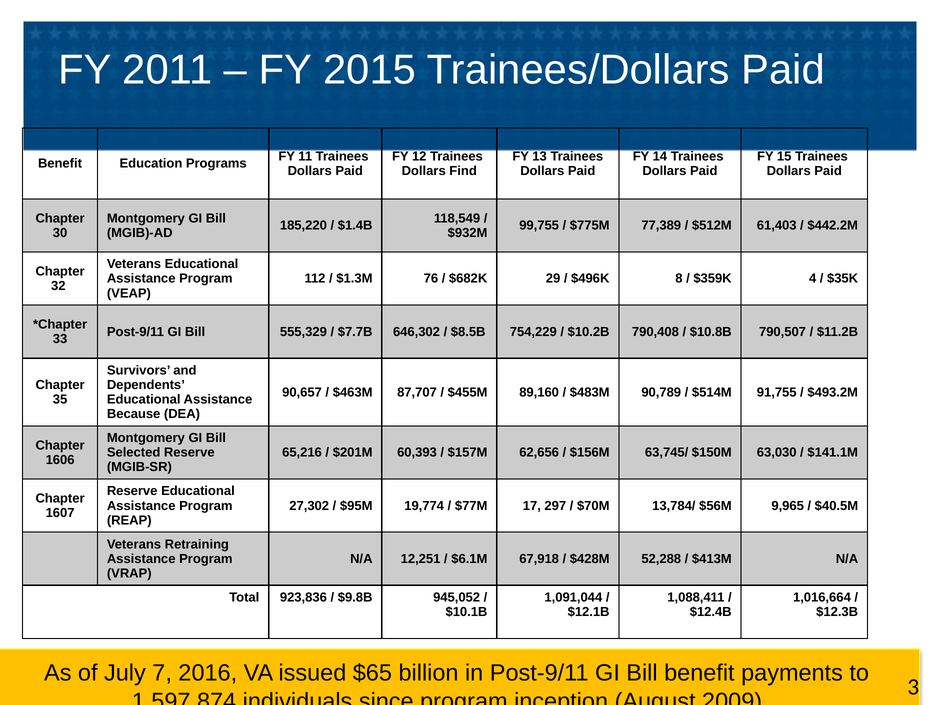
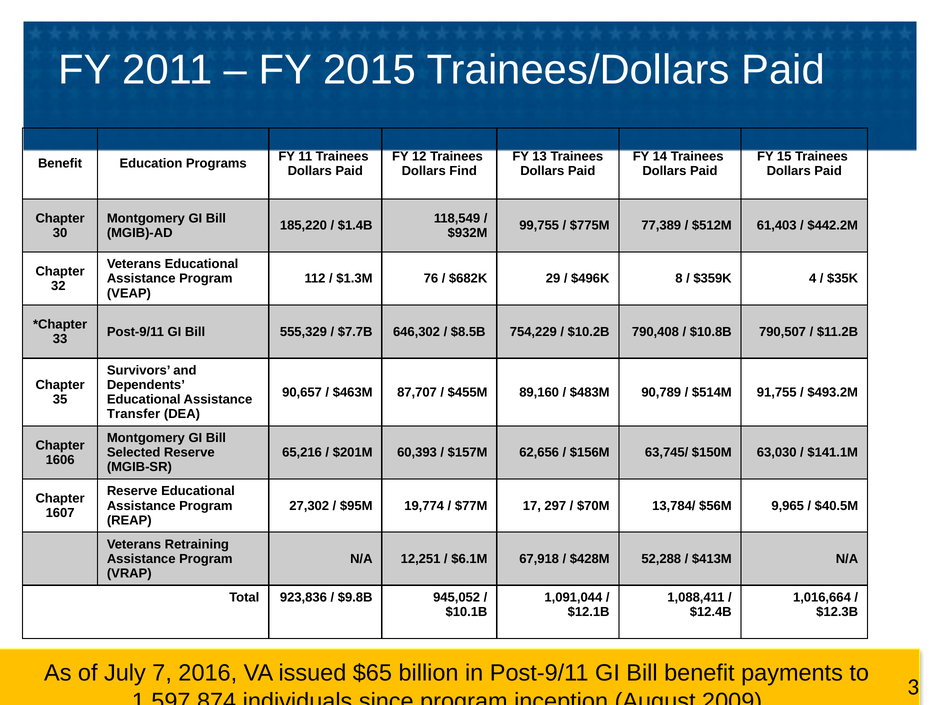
Because: Because -> Transfer (134, 414)
